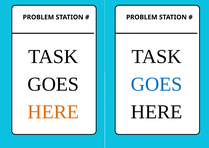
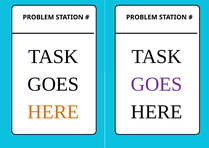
GOES colour: blue -> purple (157, 84)
